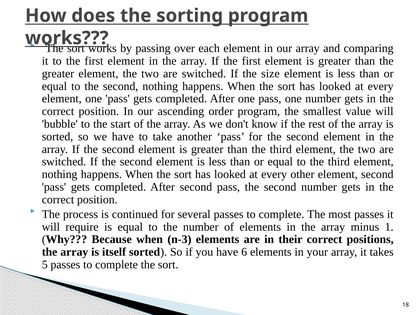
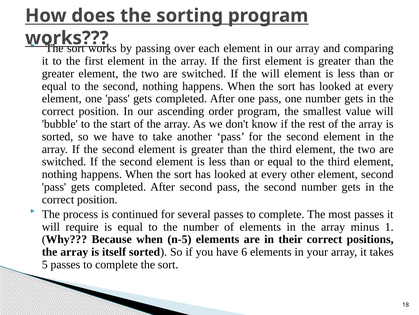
the size: size -> will (270, 73)
n-3: n-3 -> n-5 (179, 239)
